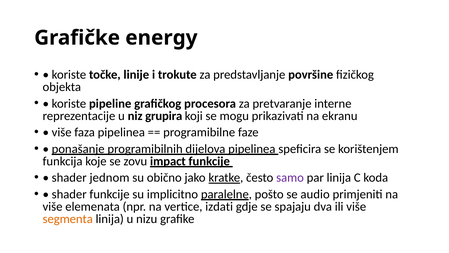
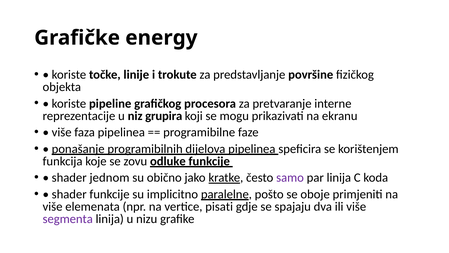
impact: impact -> odluke (168, 161)
audio: audio -> oboje (315, 194)
izdati: izdati -> pisati (219, 206)
segmenta colour: orange -> purple (68, 218)
